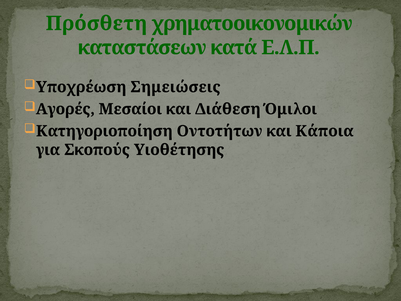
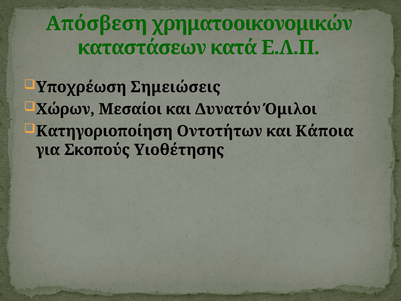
Πρόσθετη: Πρόσθετη -> Απόσβεση (96, 23)
Αγορές: Αγορές -> Χώρων (65, 109)
Διάθεση: Διάθεση -> Δυνατόν (228, 109)
